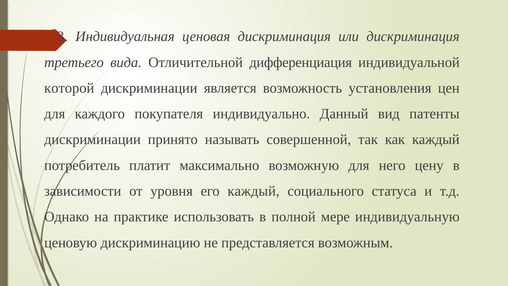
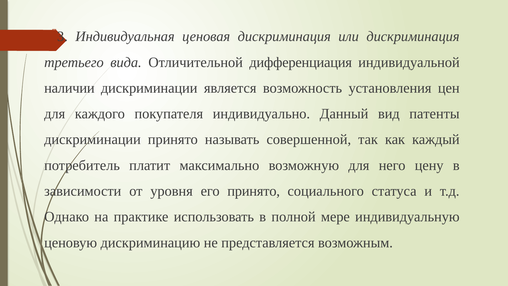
которой: которой -> наличии (69, 88)
его каждый: каждый -> принято (254, 191)
